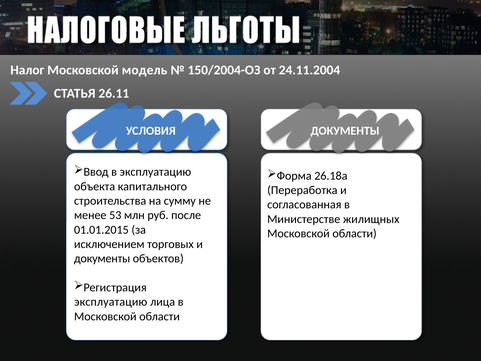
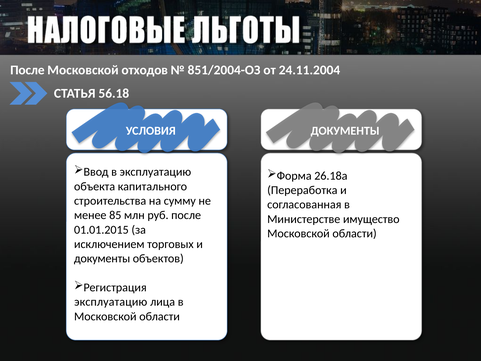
Налог: Налог -> После (27, 70)
модель: модель -> отходов (145, 70)
150/2004-ОЗ: 150/2004-ОЗ -> 851/2004-ОЗ (224, 70)
26.11: 26.11 -> 56.18 (114, 93)
53: 53 -> 85 (115, 215)
жилищных: жилищных -> имущество (371, 219)
